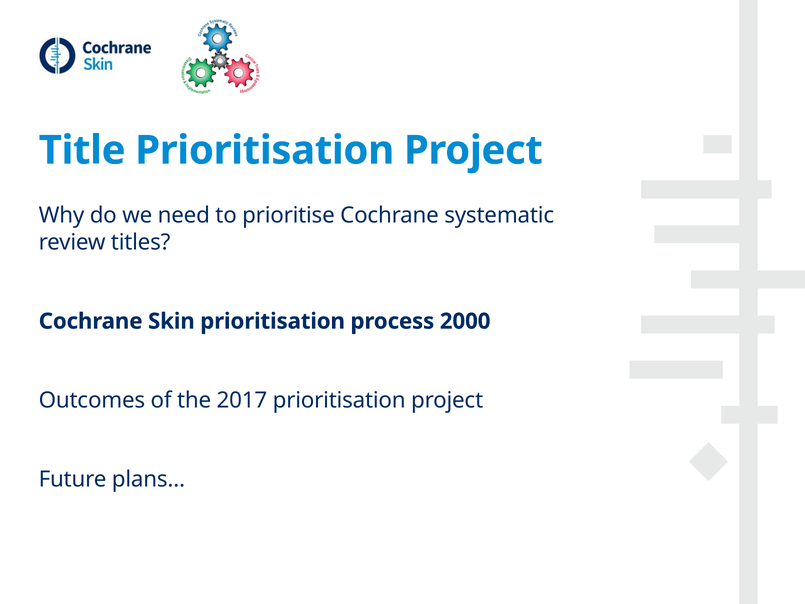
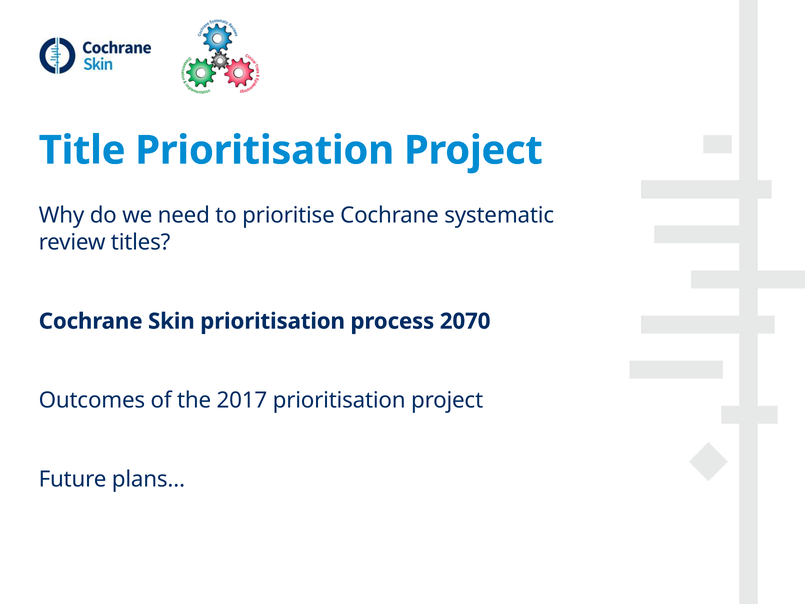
2000: 2000 -> 2070 (465, 321)
